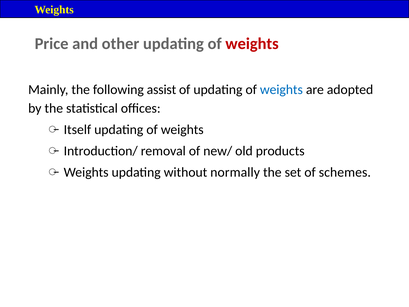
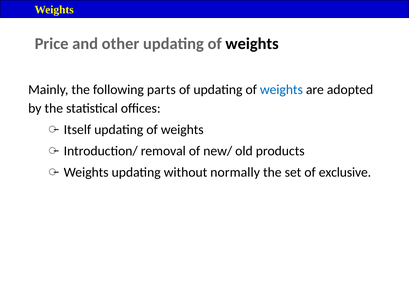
weights colour: red -> black (252, 44)
assist: assist -> parts (161, 90)
schemes: schemes -> exclusive (345, 172)
